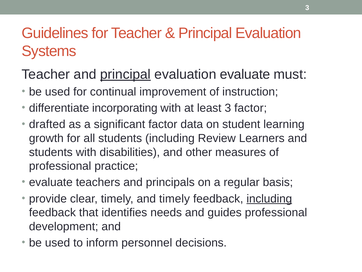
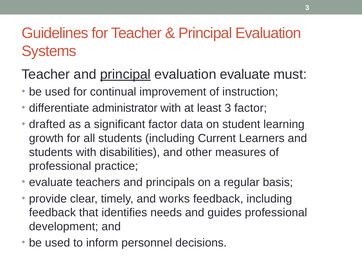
incorporating: incorporating -> administrator (125, 108)
Review: Review -> Current (217, 138)
and timely: timely -> works (174, 198)
including underline: present -> none (269, 198)
